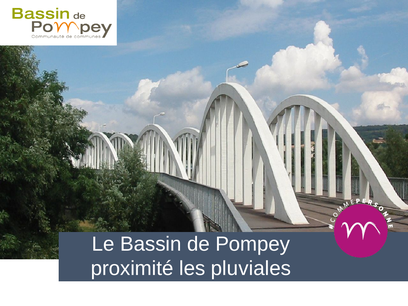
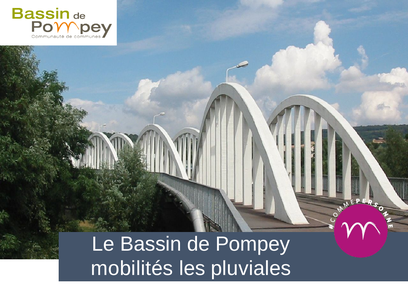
proximité: proximité -> mobilités (132, 268)
